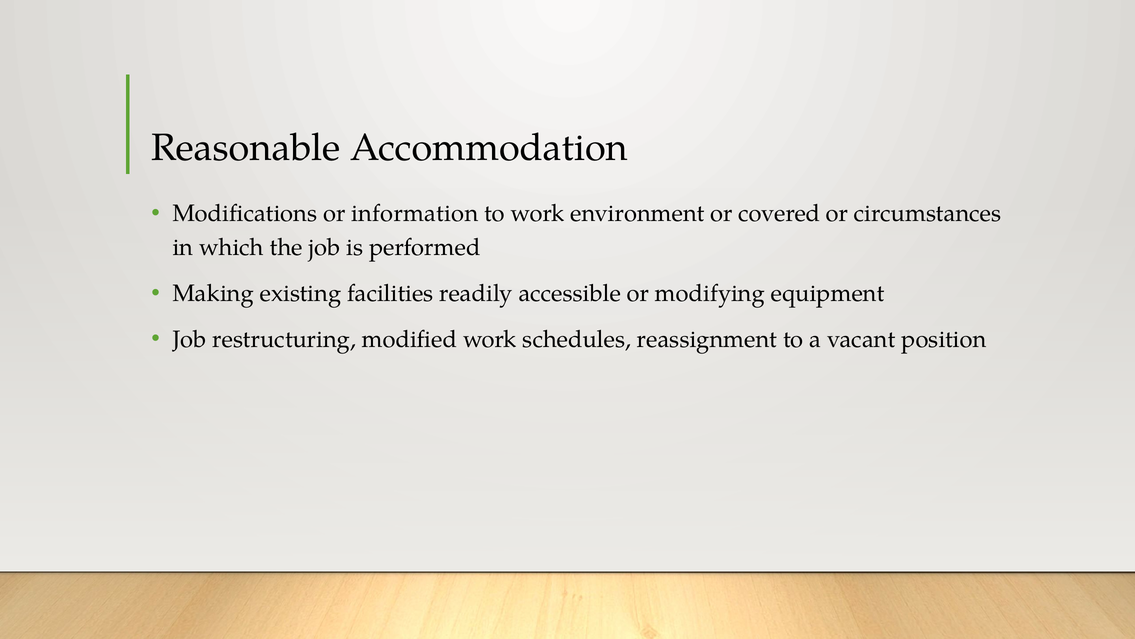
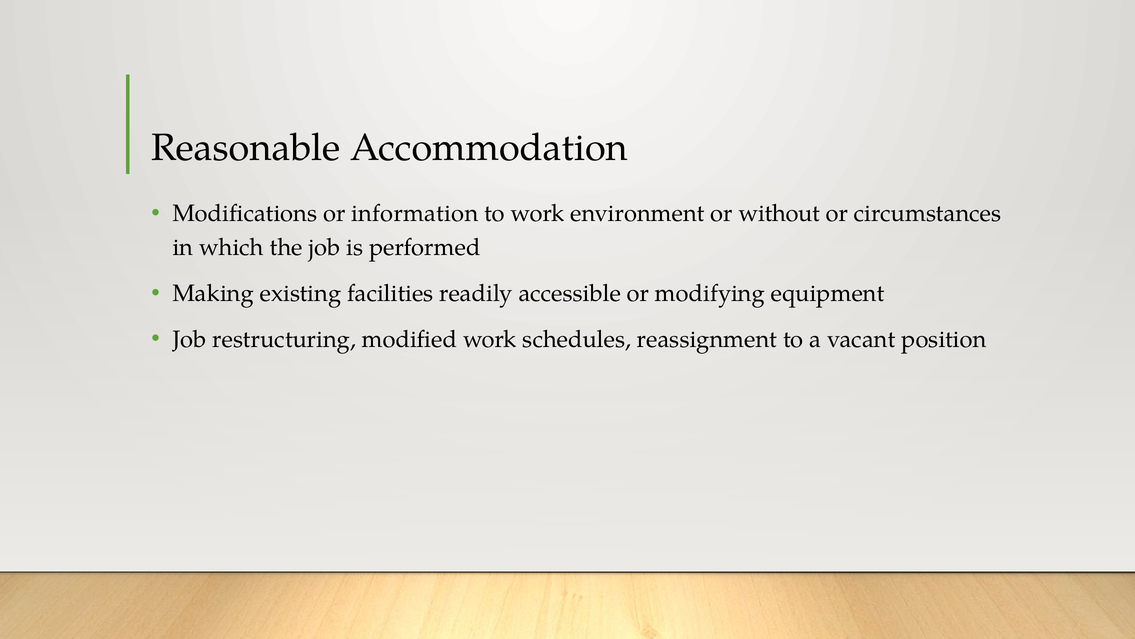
covered: covered -> without (779, 213)
